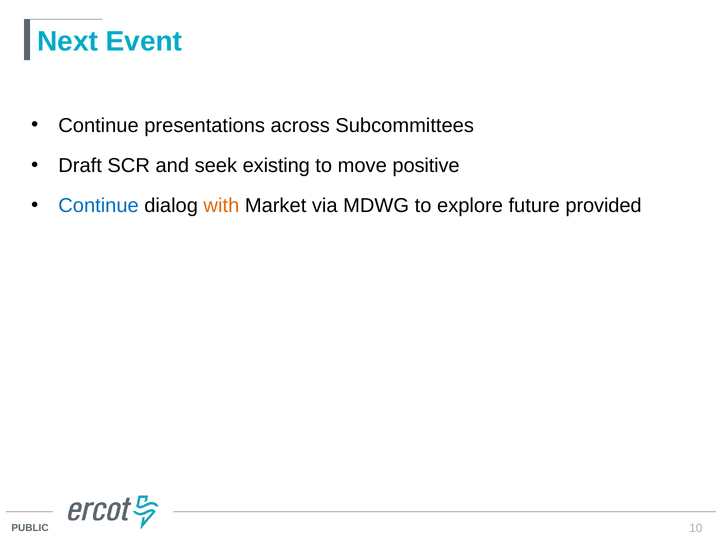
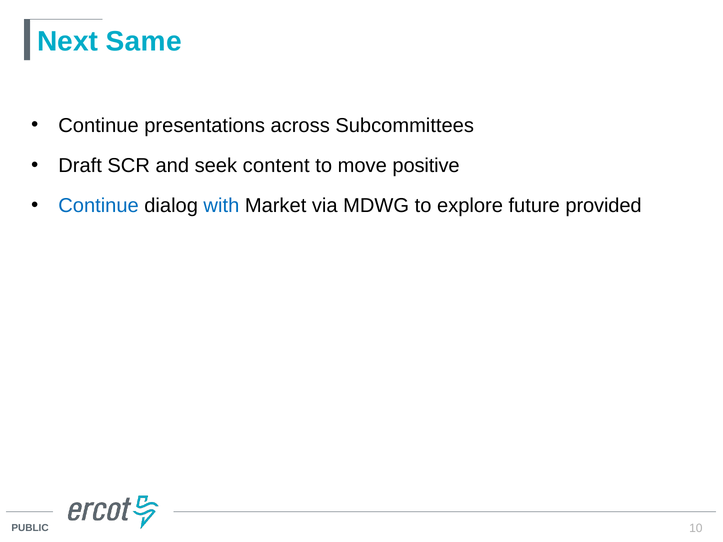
Event: Event -> Same (144, 42)
existing: existing -> content (276, 166)
with colour: orange -> blue (221, 206)
